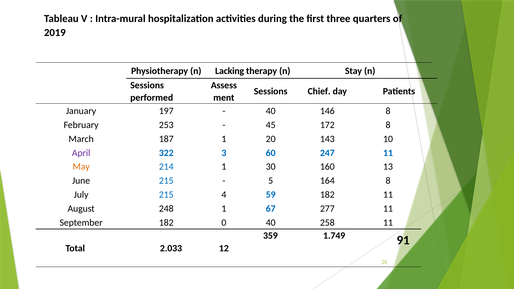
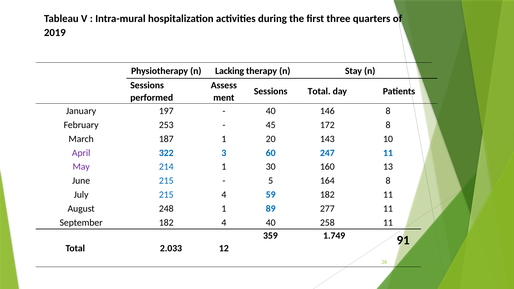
Sessions Chief: Chief -> Total (319, 91)
May colour: orange -> purple (81, 167)
67: 67 -> 89 (271, 209)
182 0: 0 -> 4 (224, 223)
